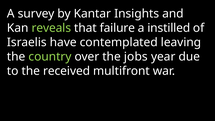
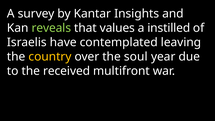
failure: failure -> values (117, 28)
country colour: light green -> yellow (50, 57)
jobs: jobs -> soul (136, 57)
